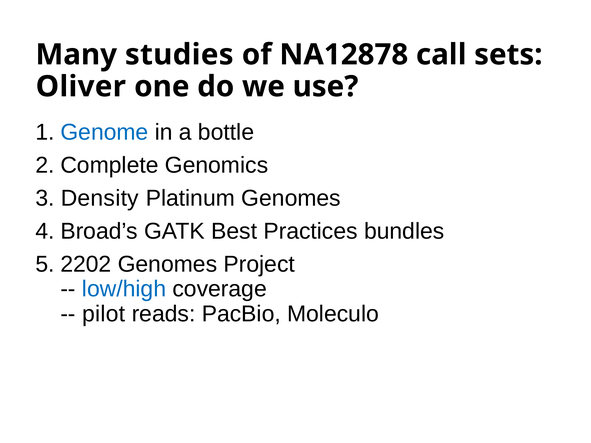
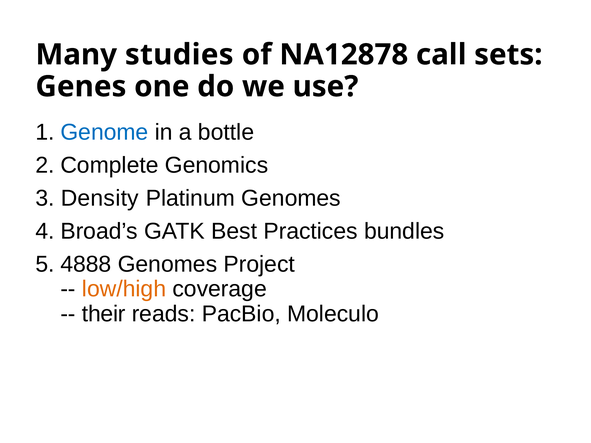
Oliver: Oliver -> Genes (81, 87)
2202: 2202 -> 4888 (86, 264)
low/high colour: blue -> orange (124, 289)
pilot: pilot -> their (104, 314)
